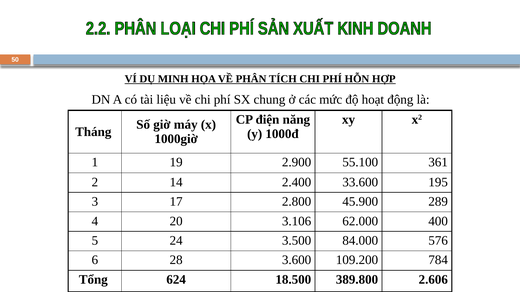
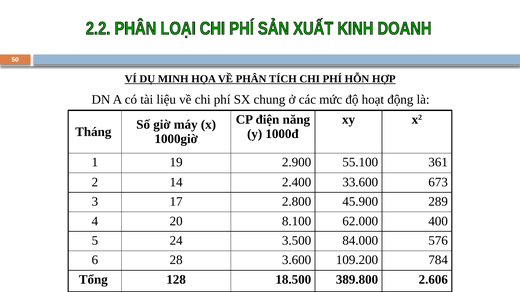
195: 195 -> 673 (438, 182)
3.106: 3.106 -> 8.100 (297, 221)
624: 624 -> 128 (176, 280)
